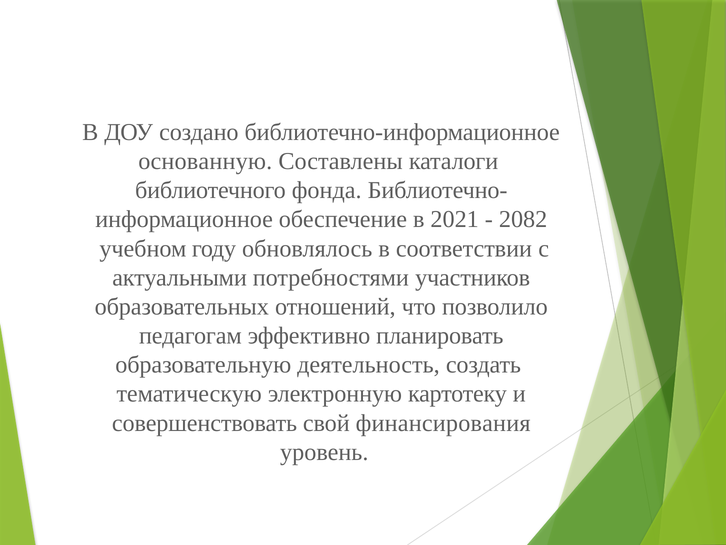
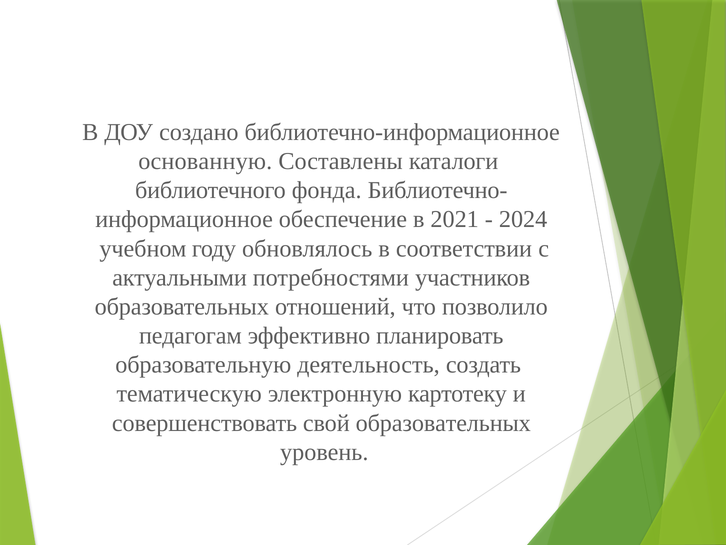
2082: 2082 -> 2024 (523, 219)
свой финансирования: финансирования -> образовательных (443, 423)
